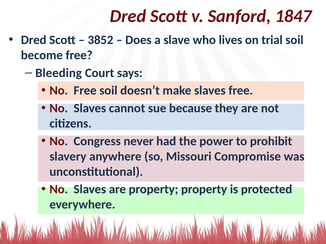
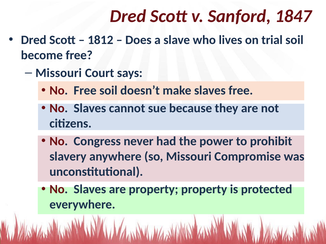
3852: 3852 -> 1812 (100, 40)
Bleeding: Bleeding -> Missouri (59, 73)
